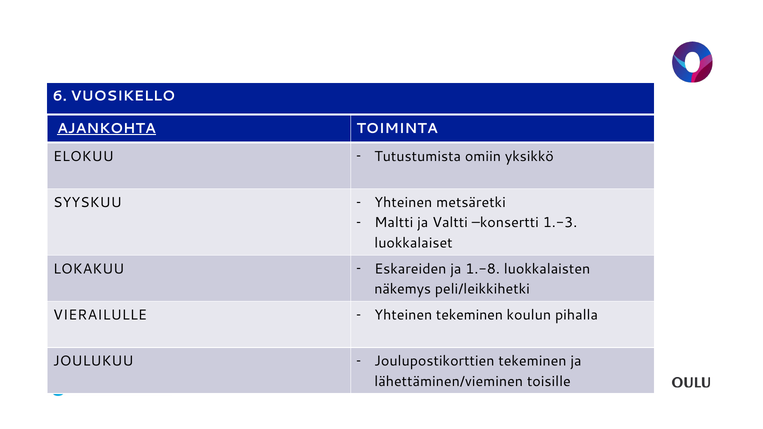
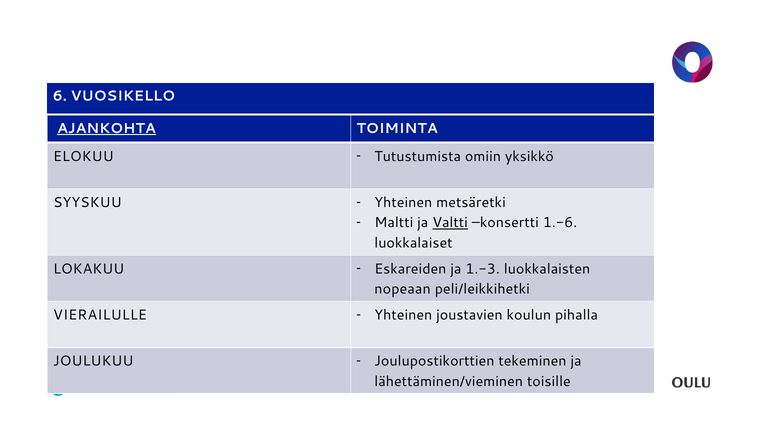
Valtti underline: none -> present (450, 223)
1.-3: 1.-3 -> 1.-6 (560, 223)
1.-8: 1.-8 -> 1.-3 (483, 269)
näkemys: näkemys -> nopeaan (403, 289)
Yhteinen tekeminen: tekeminen -> joustavien (469, 315)
